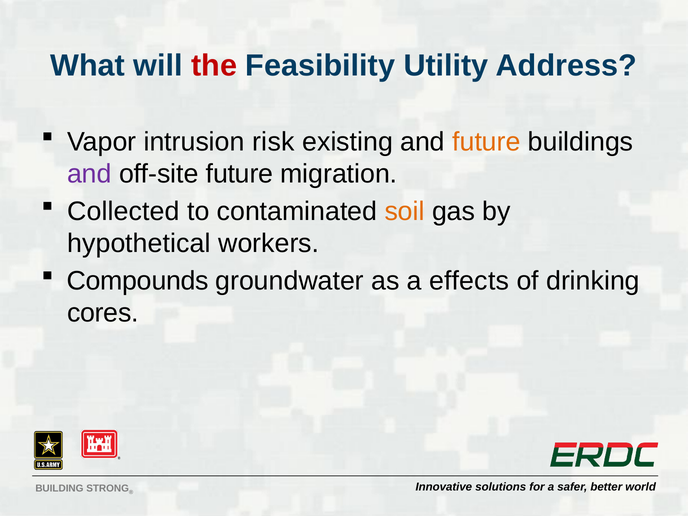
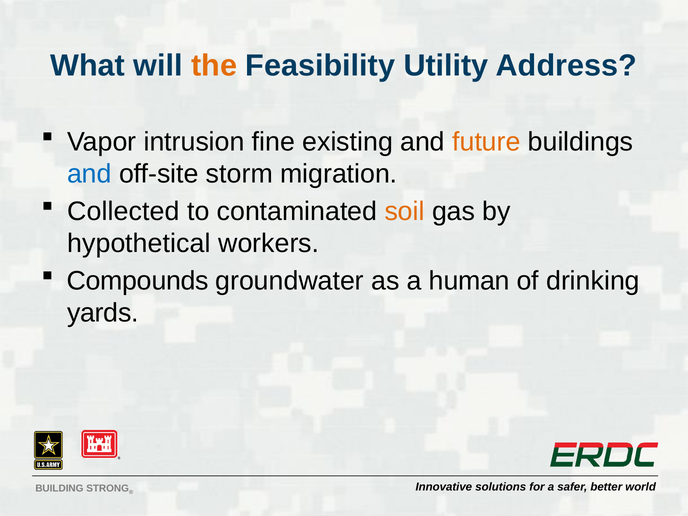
the colour: red -> orange (214, 66)
risk: risk -> fine (274, 142)
and colour: purple -> blue (89, 174)
off-site future: future -> storm (239, 174)
effects: effects -> human (469, 281)
cores: cores -> yards (103, 313)
